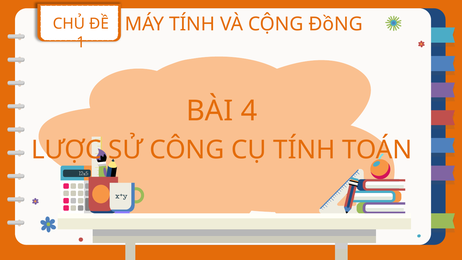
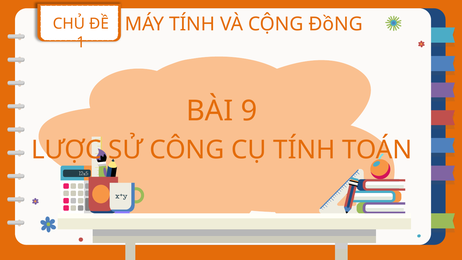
4: 4 -> 9 (249, 111)
